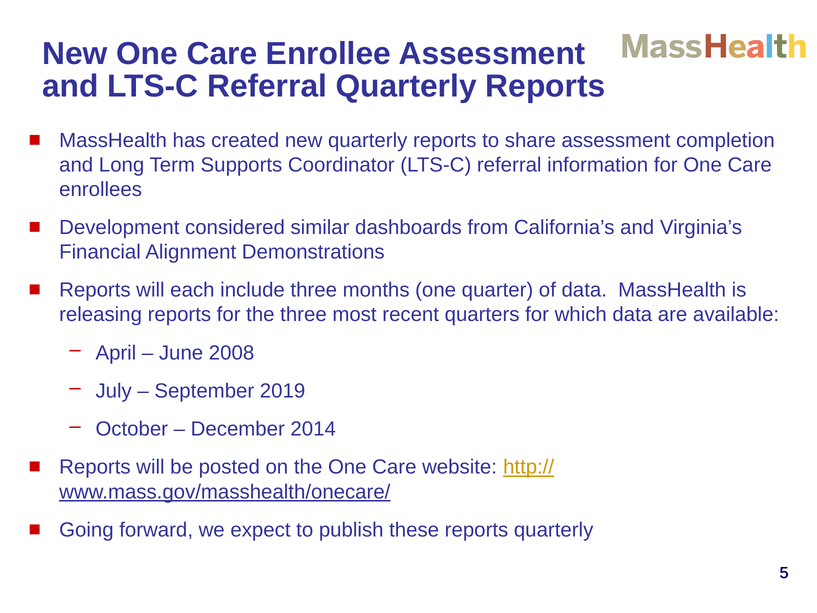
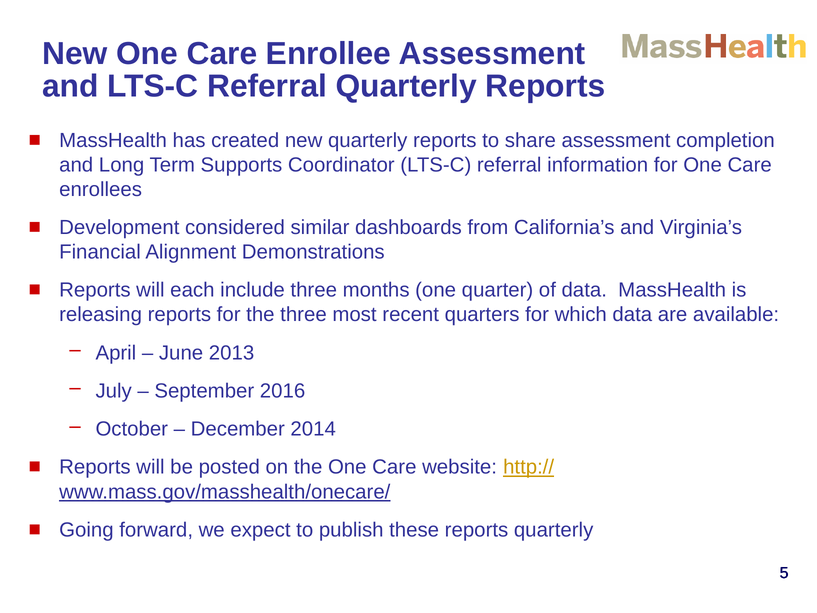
2008: 2008 -> 2013 (232, 353)
2019: 2019 -> 2016 (283, 391)
